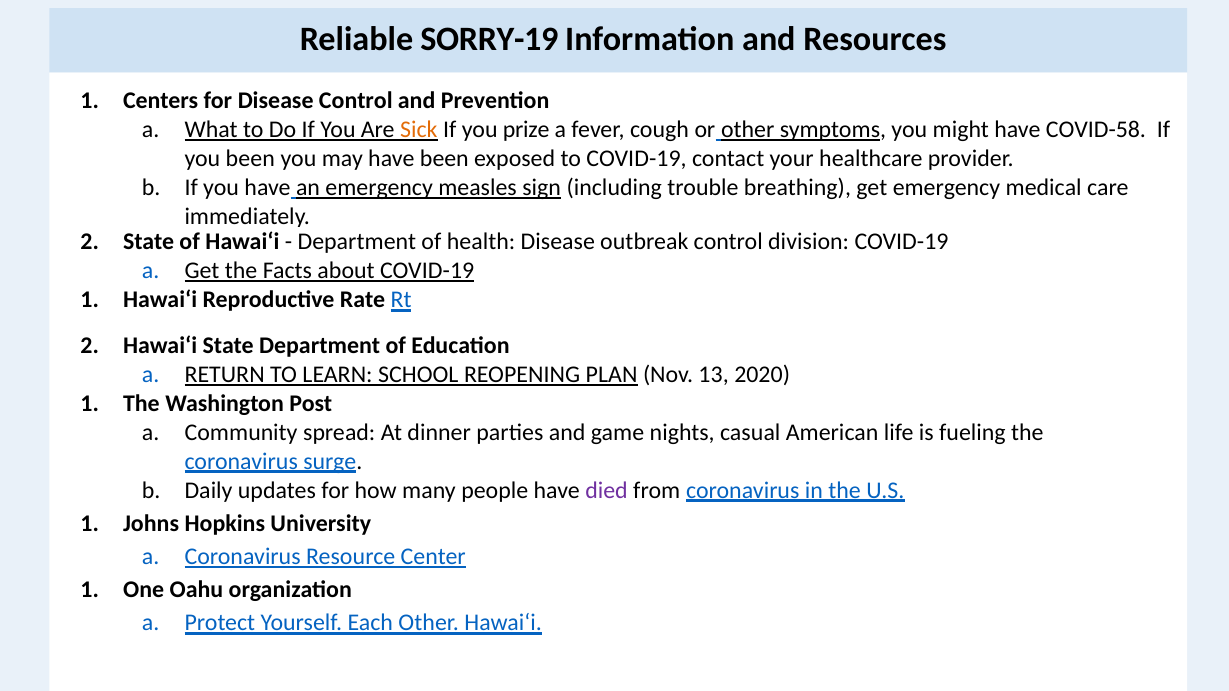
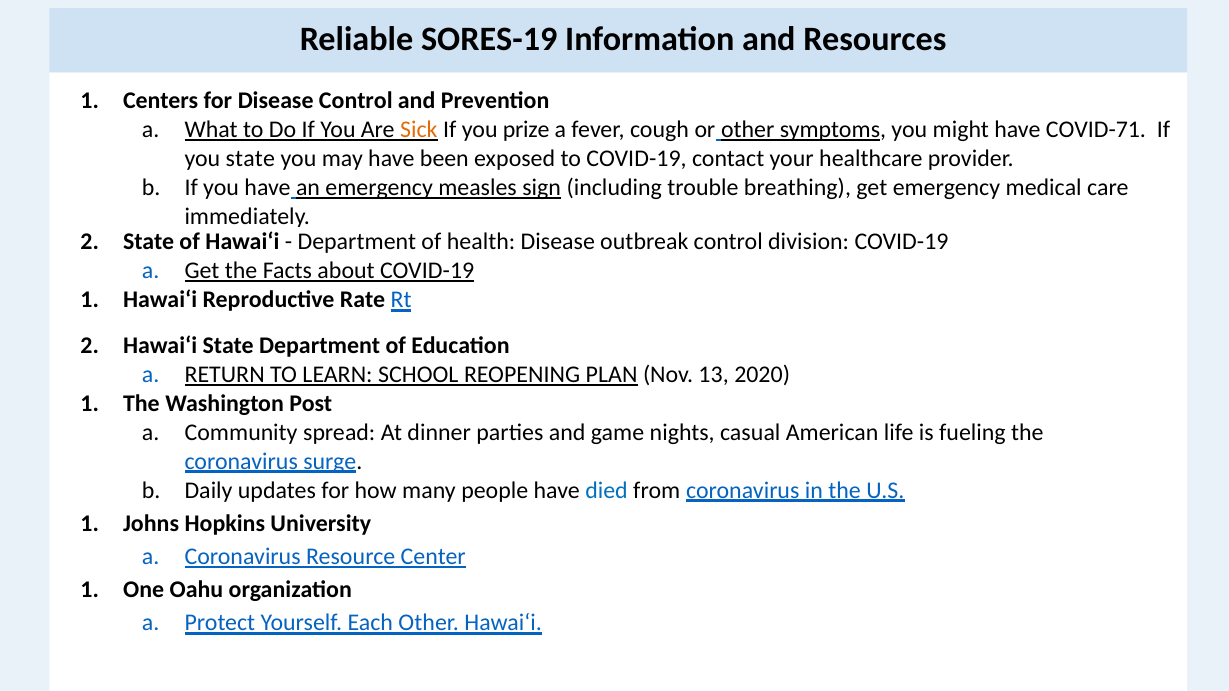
SORRY-19: SORRY-19 -> SORES-19 (489, 39)
COVID-58: COVID-58 -> COVID-71 (1096, 130)
you been: been -> state (250, 159)
died colour: purple -> blue (607, 490)
